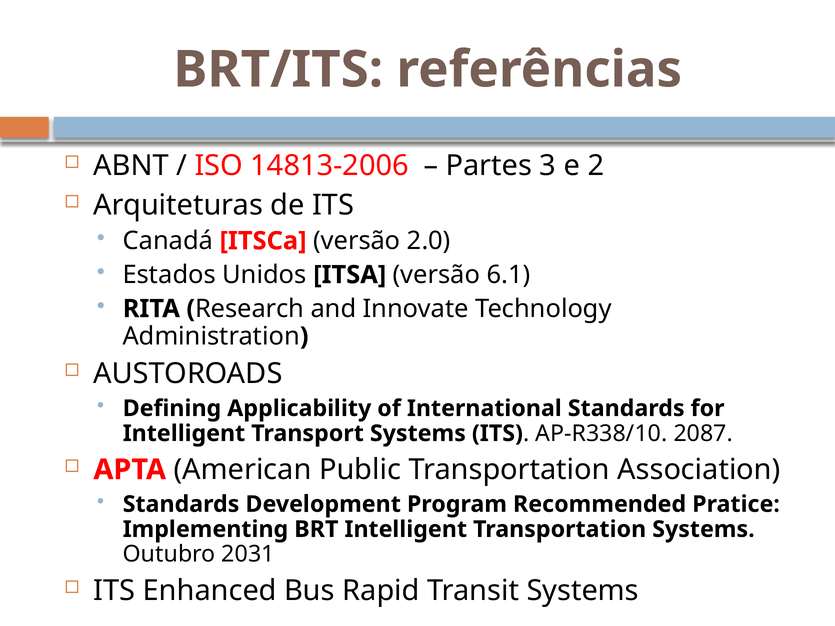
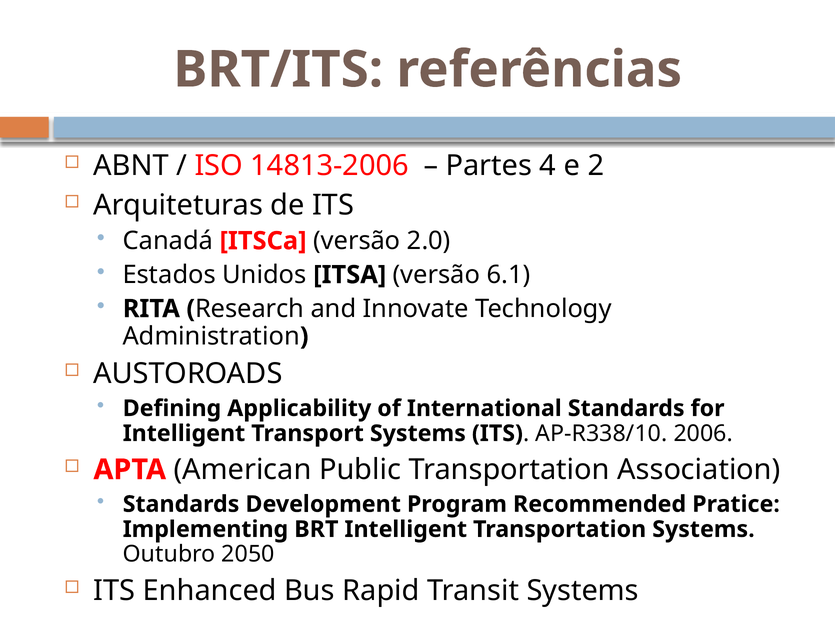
3: 3 -> 4 (548, 166)
2087: 2087 -> 2006 (703, 434)
2031: 2031 -> 2050 (248, 555)
